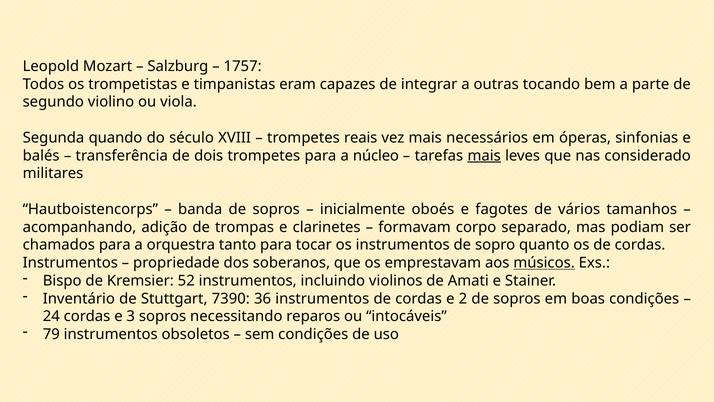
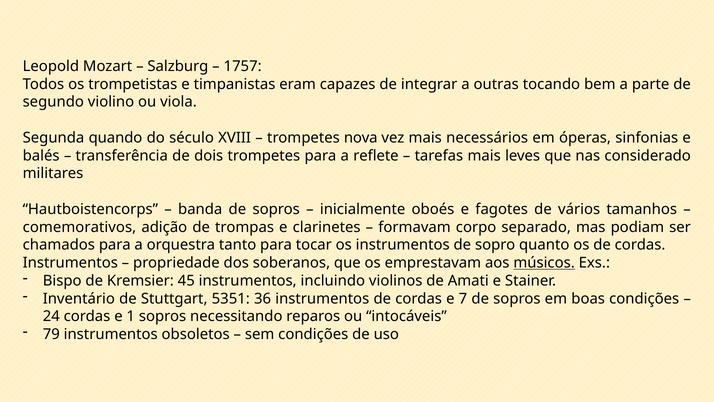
reais: reais -> nova (361, 138)
núcleo: núcleo -> reflete (376, 155)
mais underline: present -> none (484, 155)
acompanhando: acompanhando -> comemorativos (79, 227)
52: 52 -> 45 (186, 280)
7390: 7390 -> 5351 (231, 298)
2: 2 -> 7 (463, 298)
3: 3 -> 1 (131, 316)
